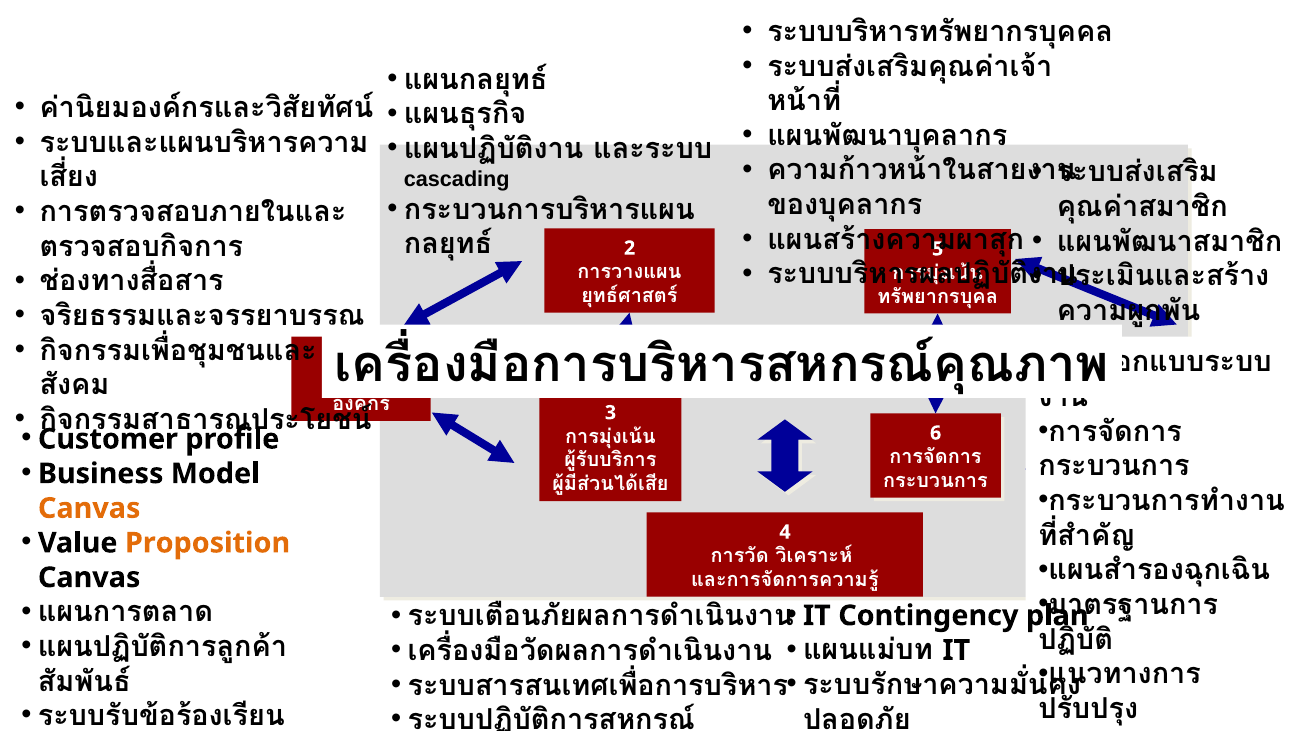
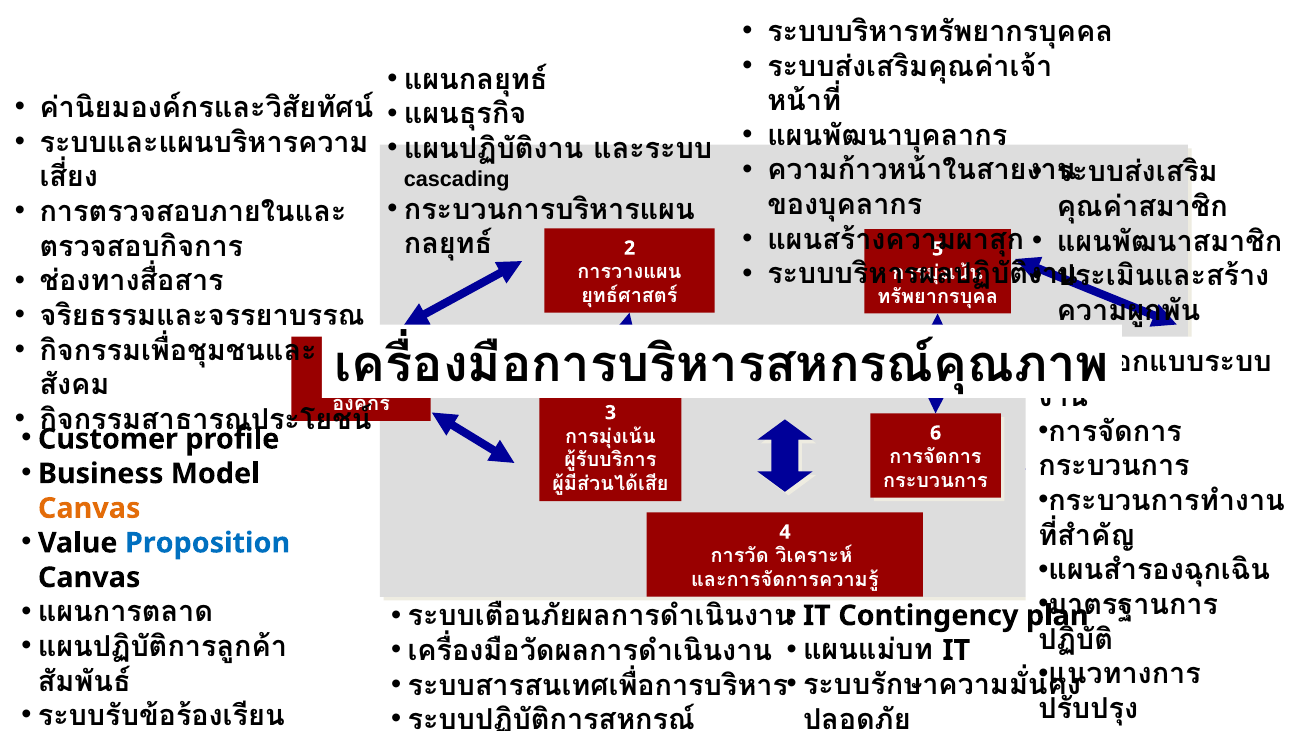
Proposition colour: orange -> blue (208, 543)
